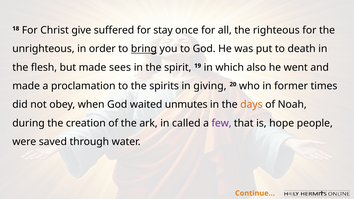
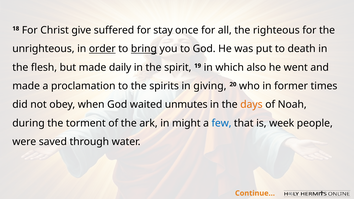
order underline: none -> present (102, 49)
sees: sees -> daily (120, 67)
creation: creation -> torment (86, 123)
called: called -> might (186, 123)
few colour: purple -> blue (222, 123)
hope: hope -> week (282, 123)
